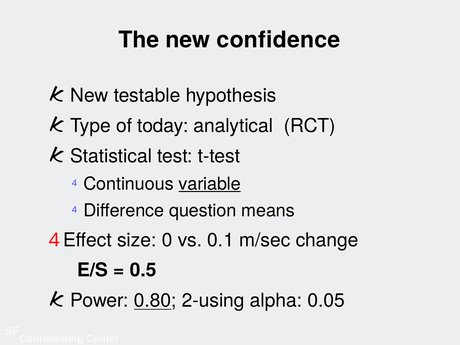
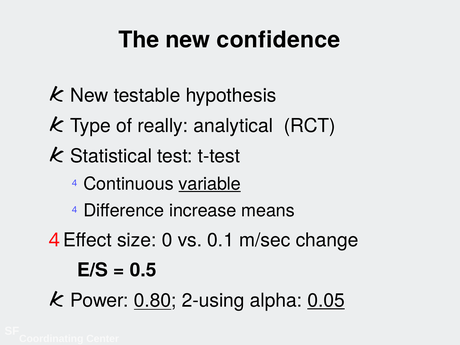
today: today -> really (163, 126)
question: question -> increase (203, 211)
0.05 underline: none -> present (326, 301)
